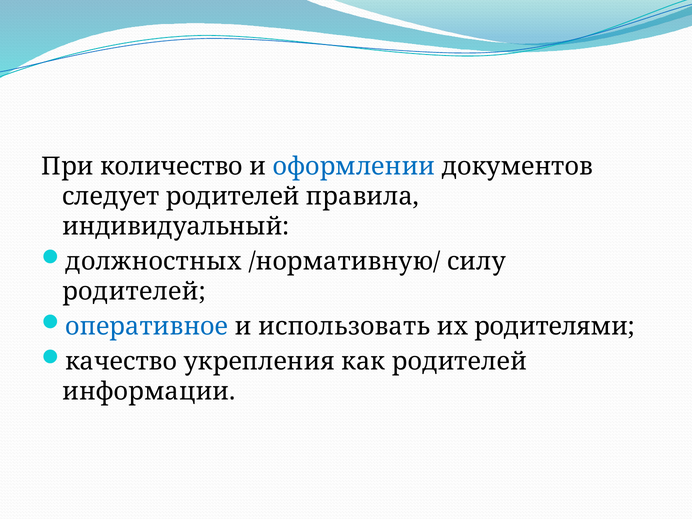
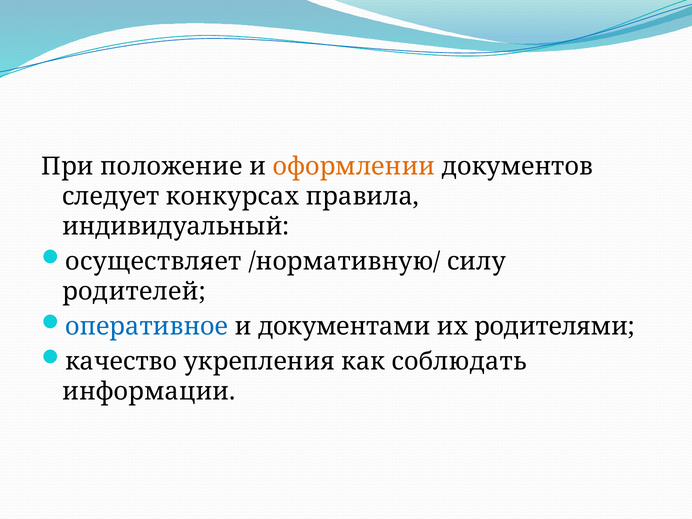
количество: количество -> положение (171, 167)
оформлении colour: blue -> orange (354, 167)
следует родителей: родителей -> конкурсах (233, 197)
должностных: должностных -> осуществляет (153, 261)
использовать: использовать -> документами (344, 326)
как родителей: родителей -> соблюдать (459, 361)
